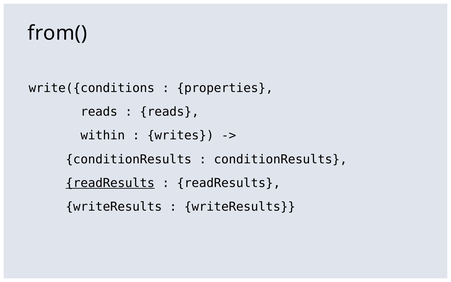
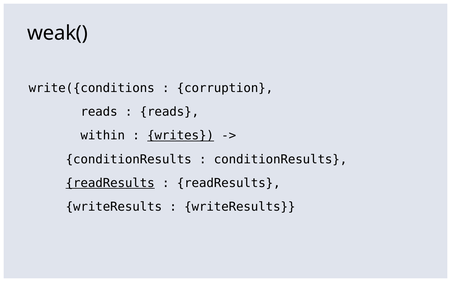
from(: from( -> weak( (58, 33)
properties: properties -> corruption (225, 88)
writes underline: none -> present (181, 136)
